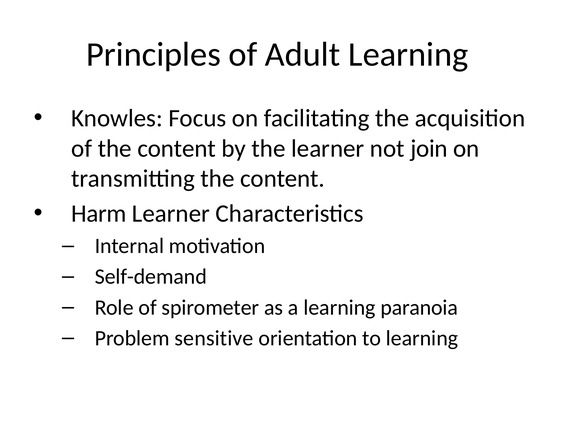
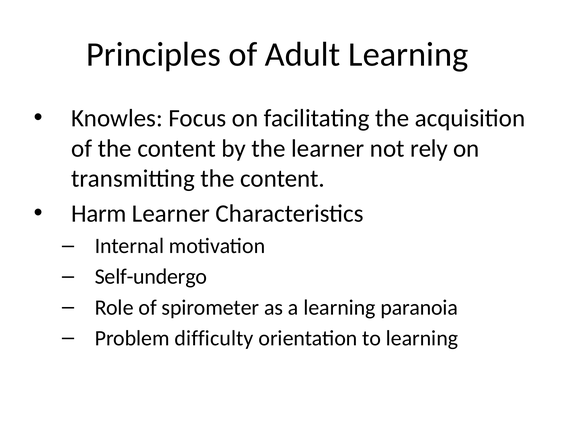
join: join -> rely (429, 148)
Self-demand: Self-demand -> Self-undergo (151, 276)
sensitive: sensitive -> difficulty (214, 338)
